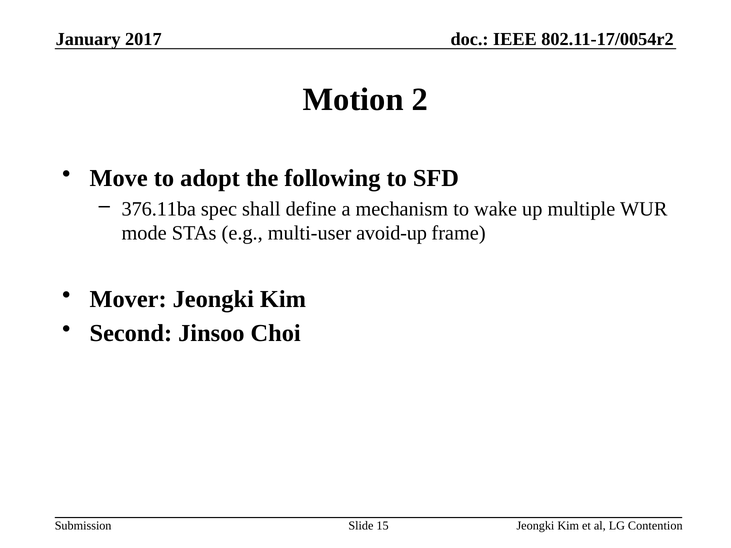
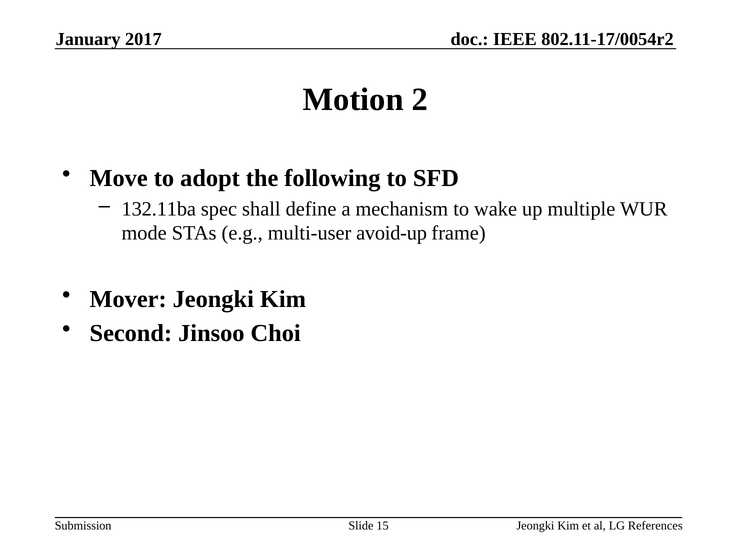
376.11ba: 376.11ba -> 132.11ba (159, 209)
Contention: Contention -> References (655, 526)
